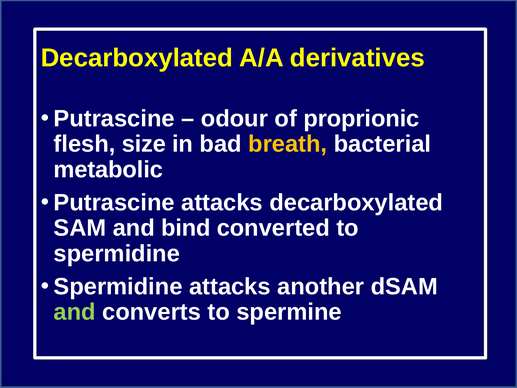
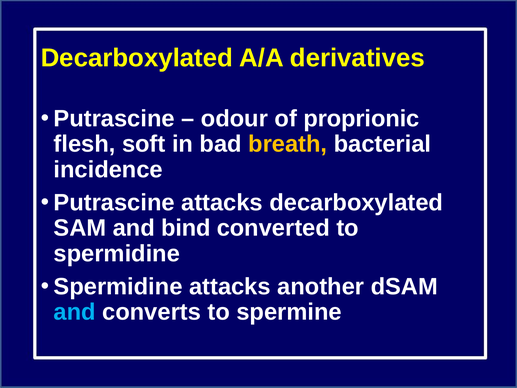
size: size -> soft (144, 144)
metabolic: metabolic -> incidence (108, 170)
and colour: light green -> light blue (75, 312)
